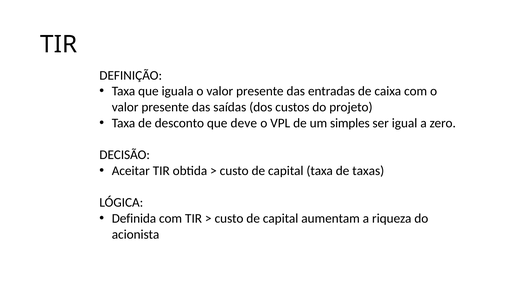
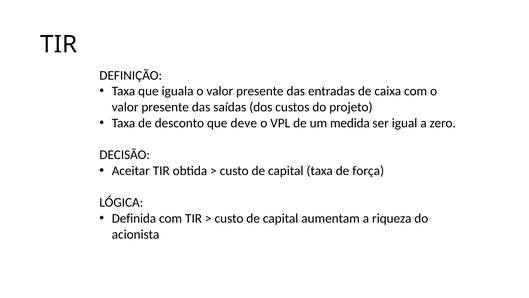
simples: simples -> medida (350, 123)
taxas: taxas -> força (368, 170)
